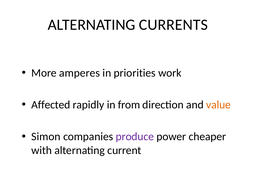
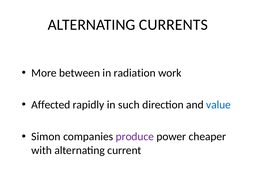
amperes: amperes -> between (80, 73)
priorities: priorities -> radiation (135, 73)
from: from -> such (129, 105)
value colour: orange -> blue (219, 105)
